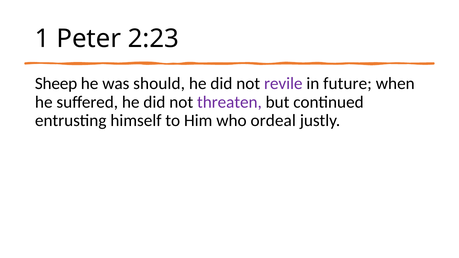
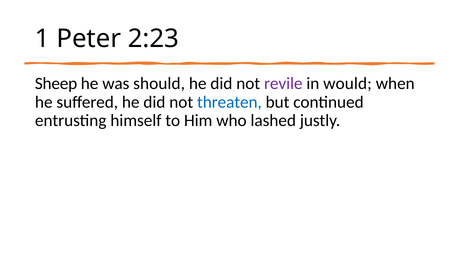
future: future -> would (348, 84)
threaten colour: purple -> blue (229, 102)
ordeal: ordeal -> lashed (273, 121)
